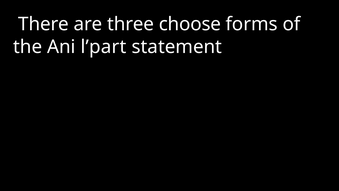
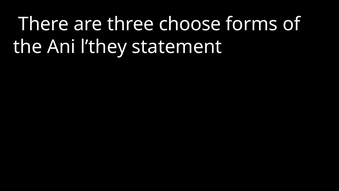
l’part: l’part -> l’they (104, 47)
